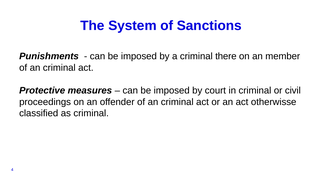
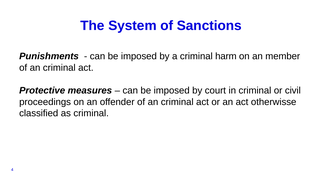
there: there -> harm (226, 56)
